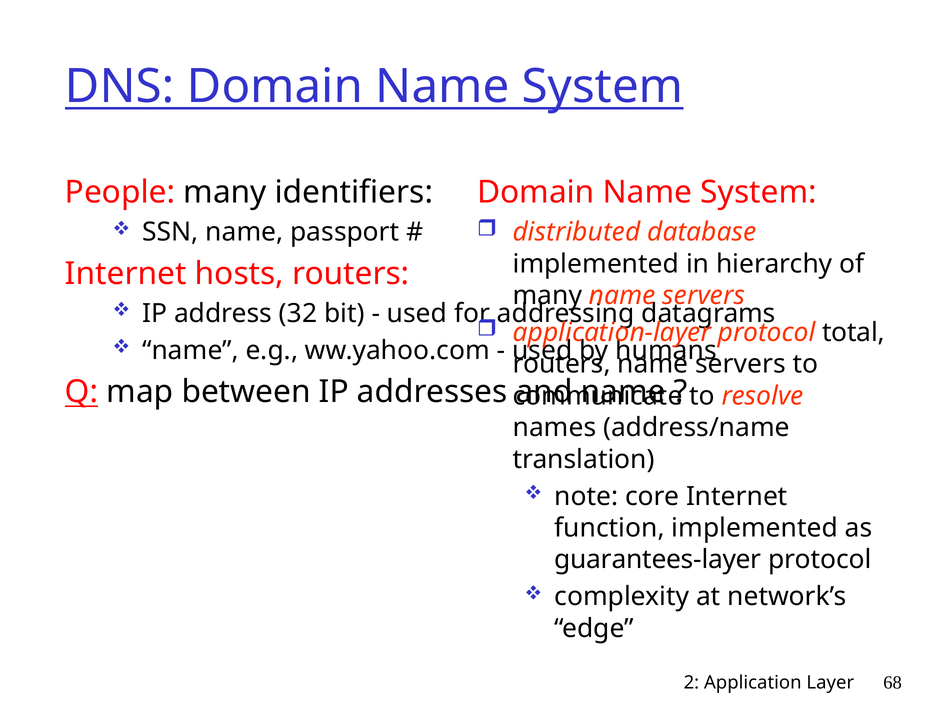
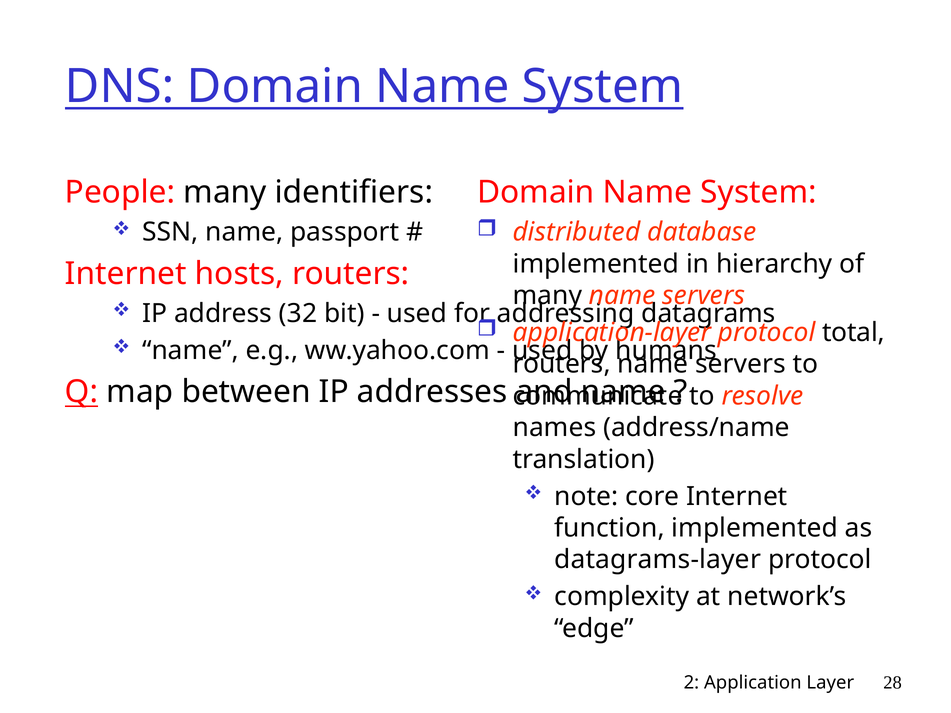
guarantees-layer: guarantees-layer -> datagrams-layer (658, 560)
68: 68 -> 28 (893, 683)
